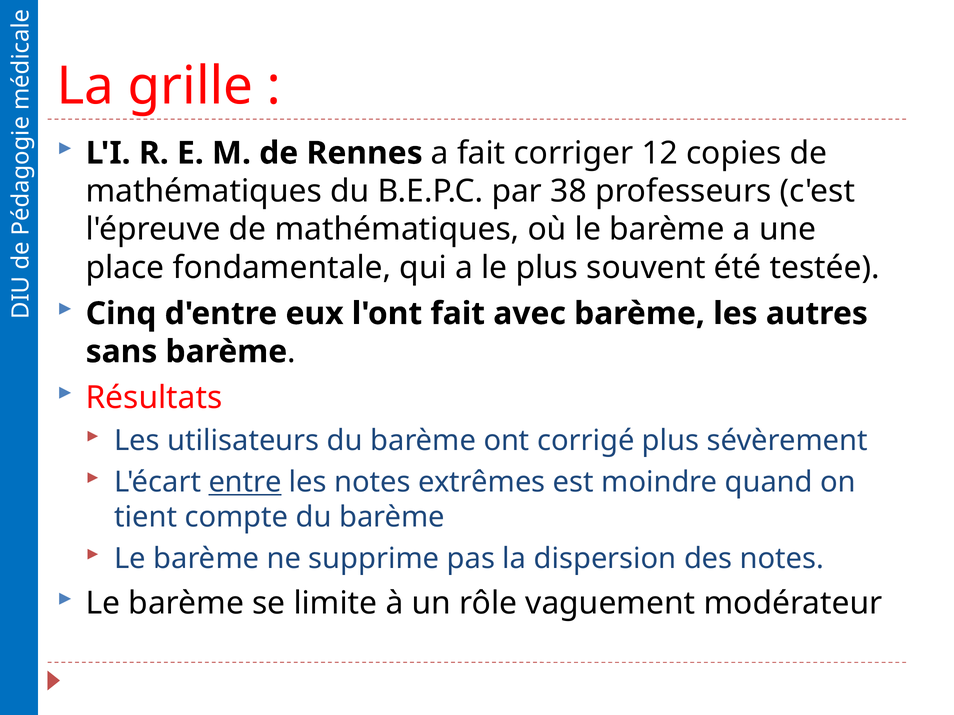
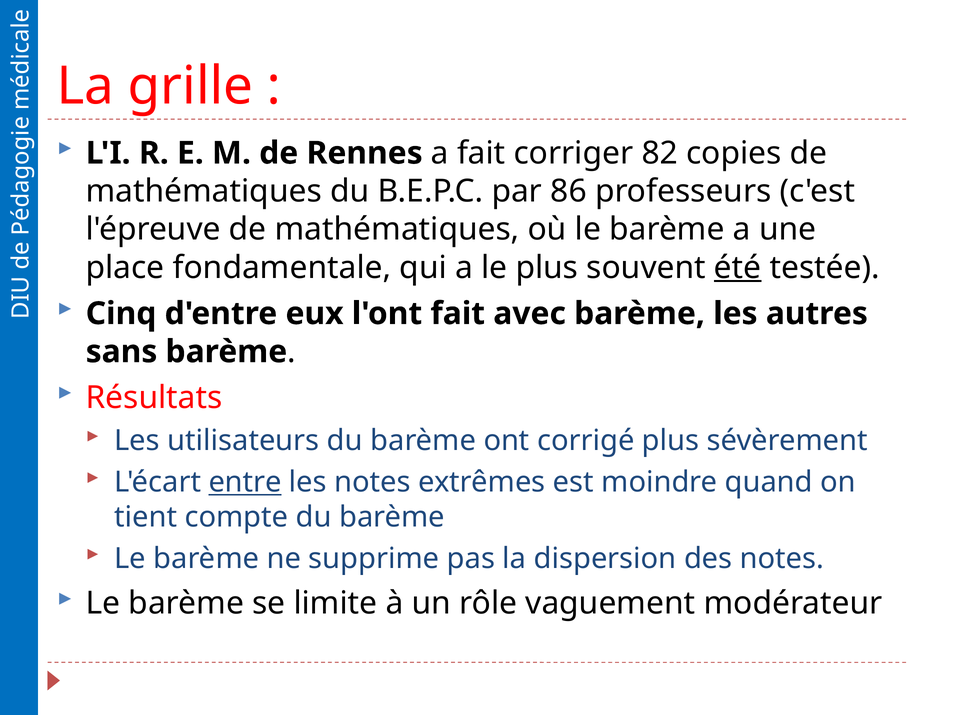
12: 12 -> 82 (660, 153)
38: 38 -> 86 (569, 191)
été underline: none -> present (738, 268)
